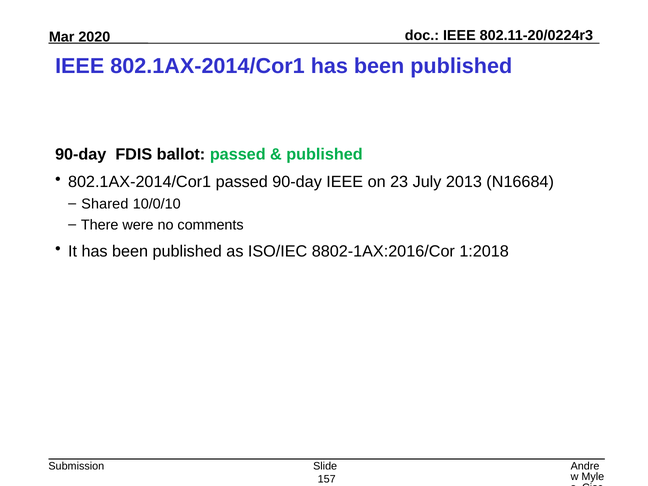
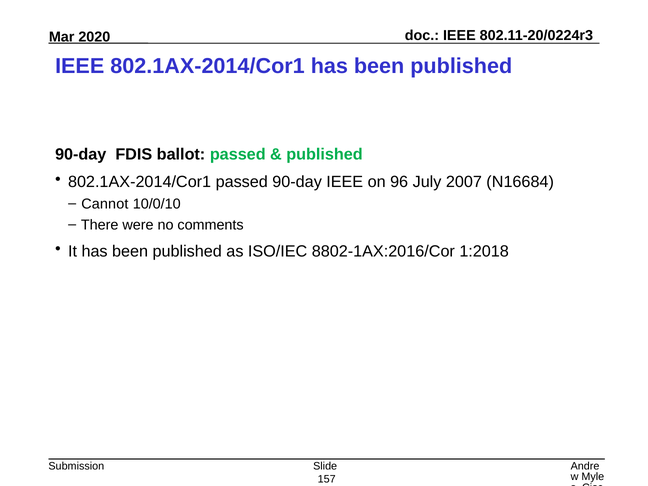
23: 23 -> 96 (399, 182)
2013: 2013 -> 2007 (464, 182)
Shared: Shared -> Cannot (105, 204)
